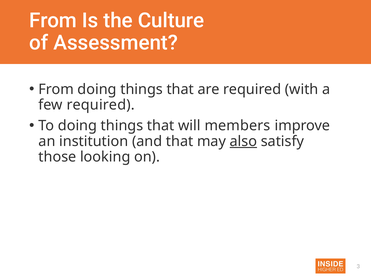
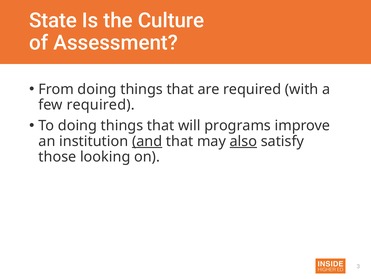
From: From -> State (53, 20)
members: members -> programs (238, 125)
and underline: none -> present (147, 141)
